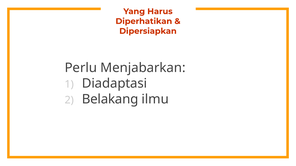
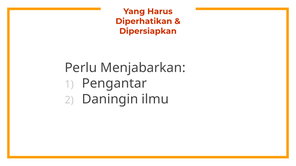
Diadaptasi: Diadaptasi -> Pengantar (114, 84)
Belakang: Belakang -> Daningin (110, 99)
